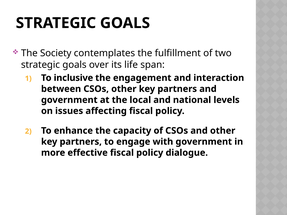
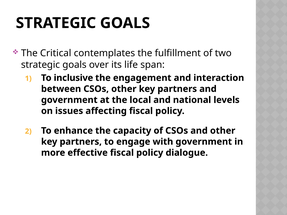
Society: Society -> Critical (56, 53)
